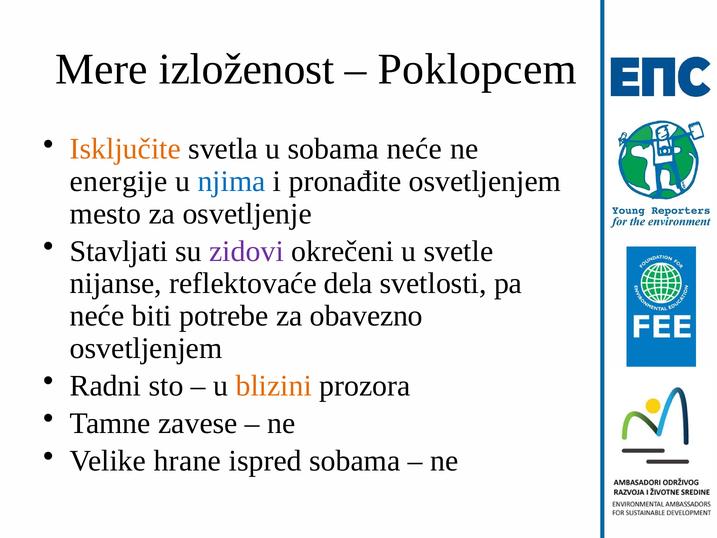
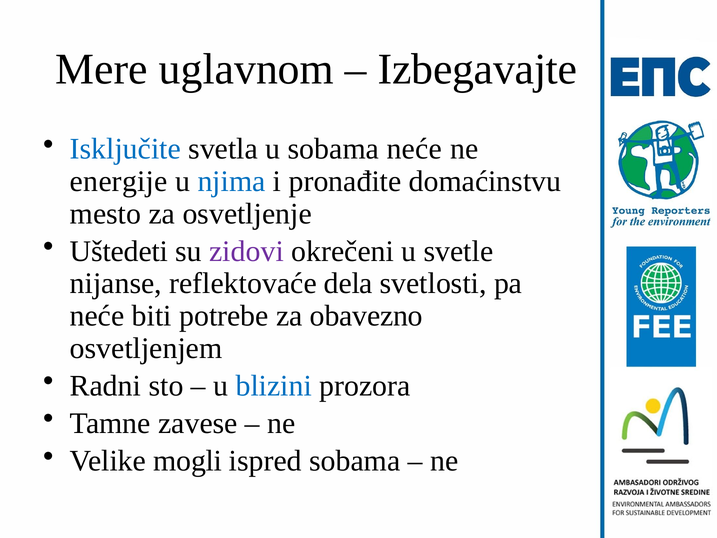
izloženost: izloženost -> uglavnom (246, 69)
Poklopcem: Poklopcem -> Izbegavajte (477, 69)
Isključite colour: orange -> blue (125, 149)
pronađite osvetljenjem: osvetljenjem -> domaćinstvu (485, 181)
Stavljati: Stavljati -> Uštedeti (119, 251)
blizini colour: orange -> blue (274, 386)
hrane: hrane -> mogli (188, 461)
